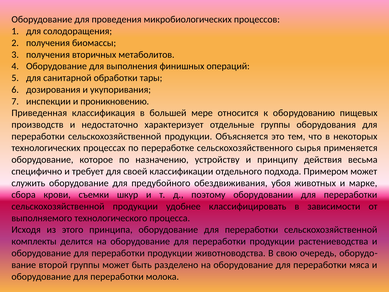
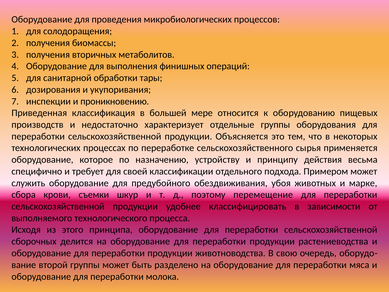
оборудовании: оборудовании -> перемещение (263, 195)
комплекты: комплекты -> сборочных (34, 241)
